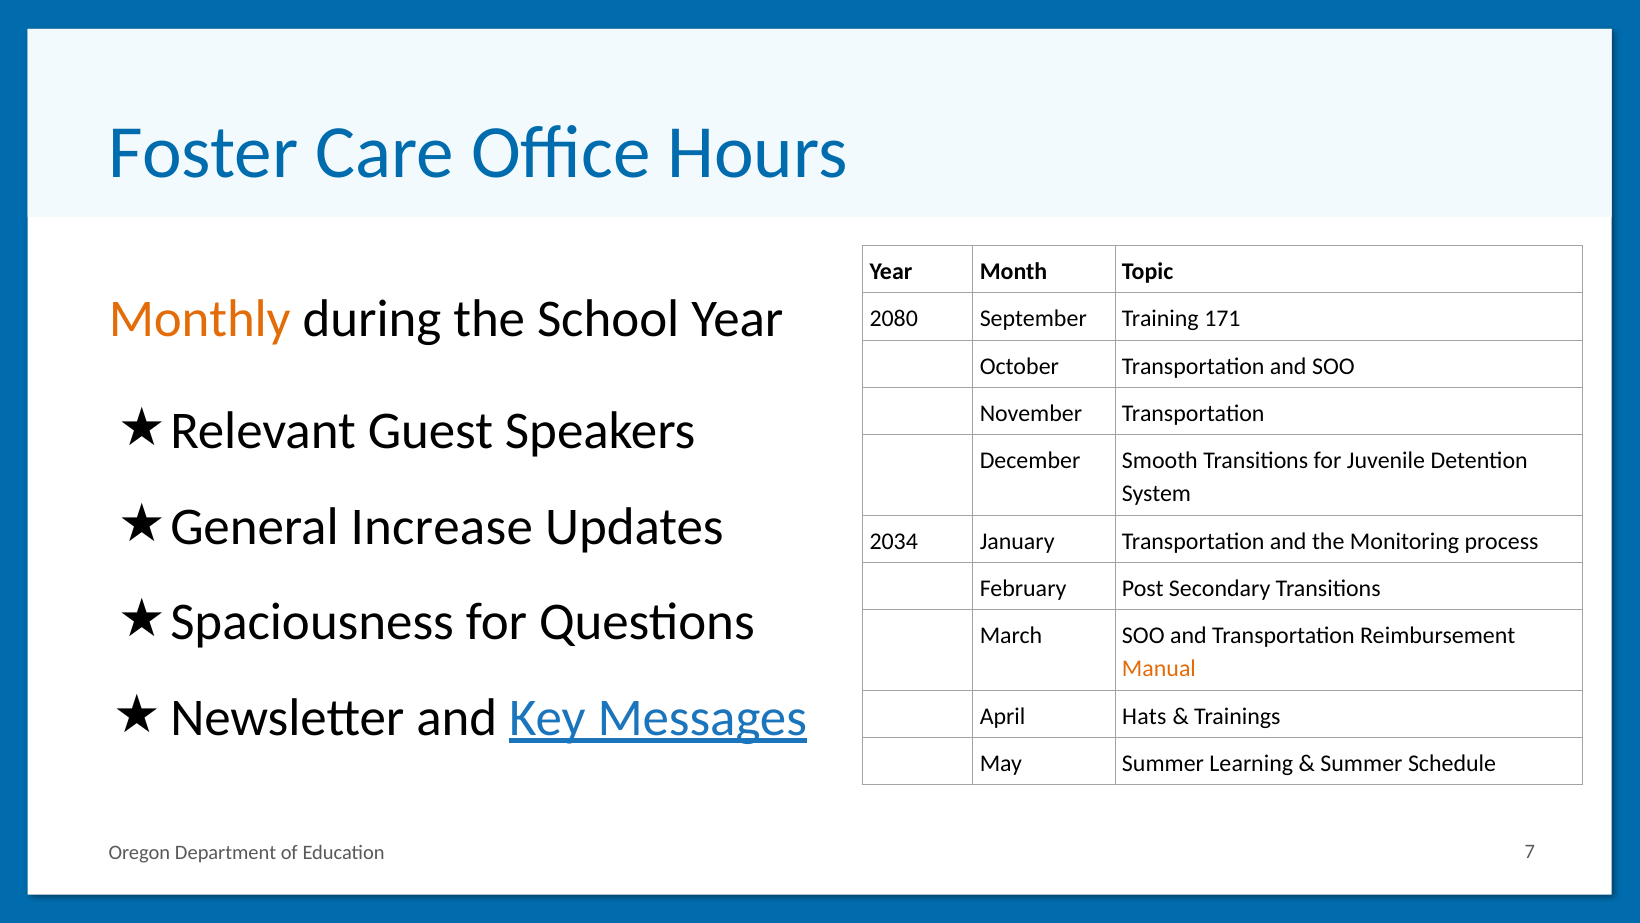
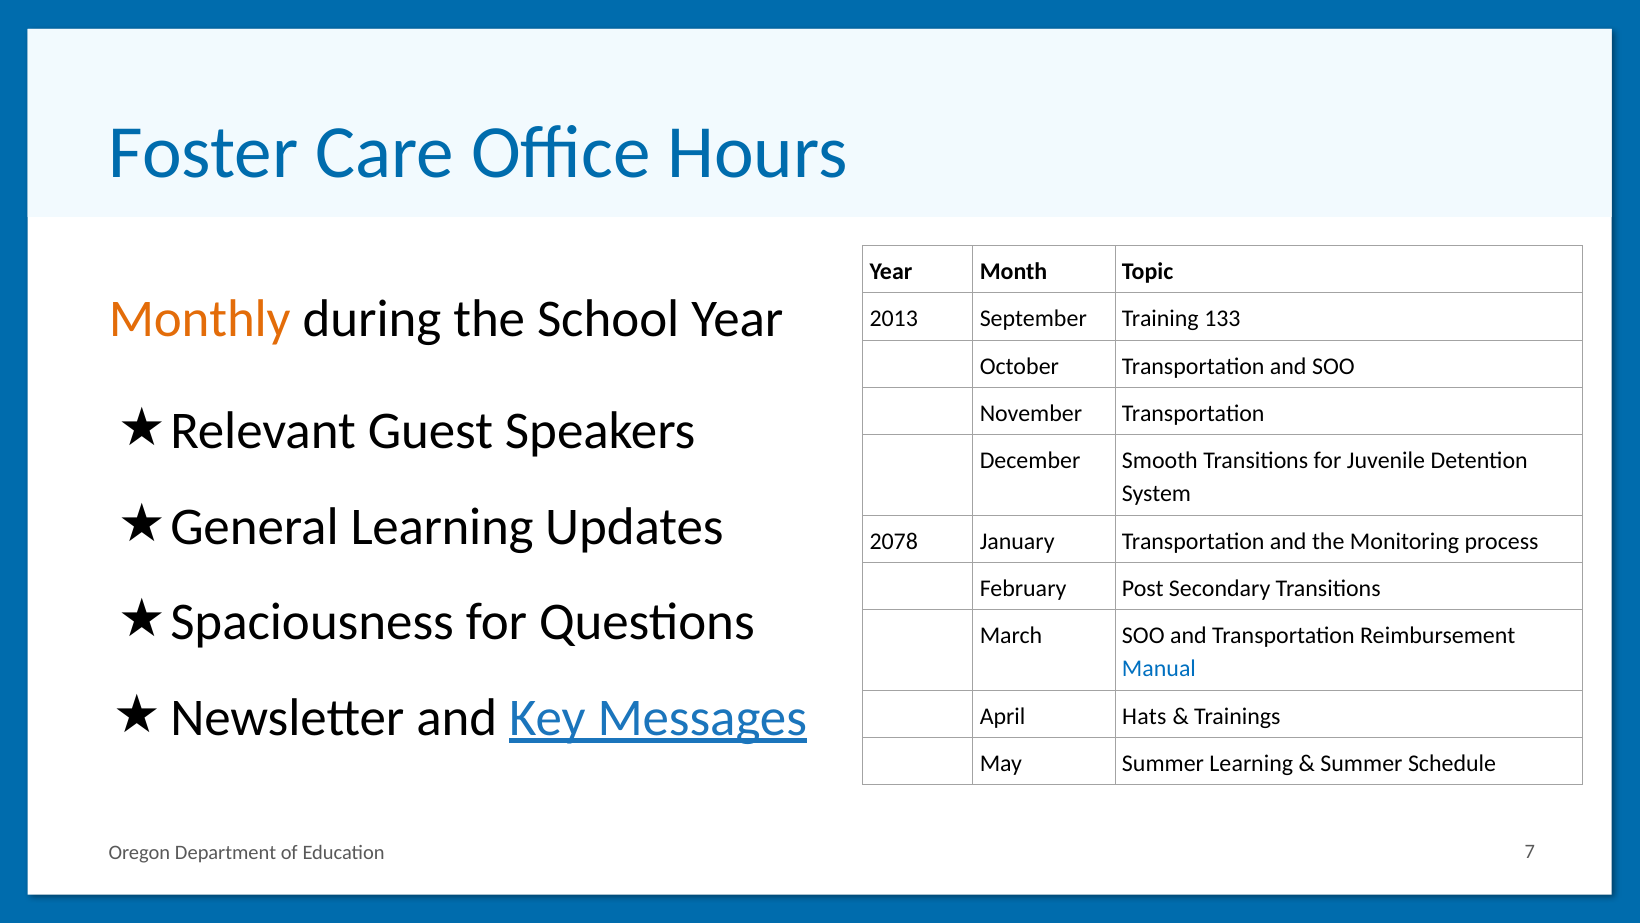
2080: 2080 -> 2013 (894, 319)
171: 171 -> 133 (1222, 319)
General Increase: Increase -> Learning (442, 526)
2034: 2034 -> 2078 (894, 541)
Manual colour: orange -> blue (1159, 669)
